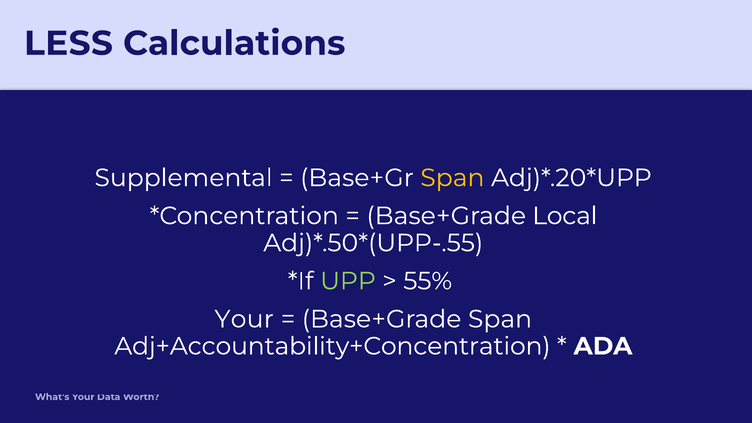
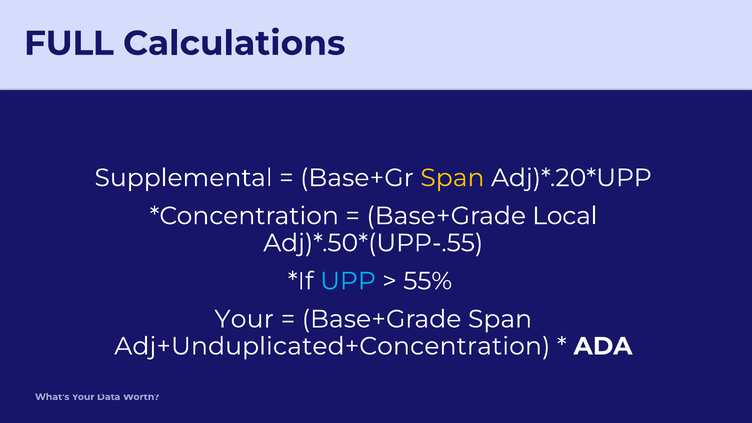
LESS: LESS -> FULL (69, 43)
UPP colour: light green -> light blue (348, 281)
Adj+Accountability+Concentration: Adj+Accountability+Concentration -> Adj+Unduplicated+Concentration (332, 346)
